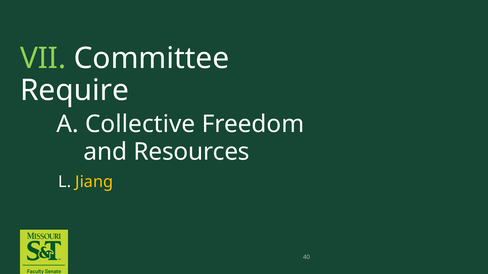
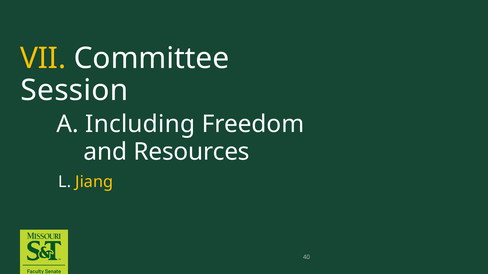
VII colour: light green -> yellow (43, 58)
Require: Require -> Session (74, 90)
Collective: Collective -> Including (140, 124)
